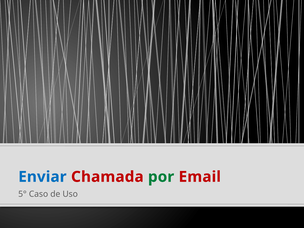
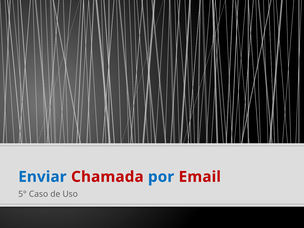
por colour: green -> blue (161, 177)
